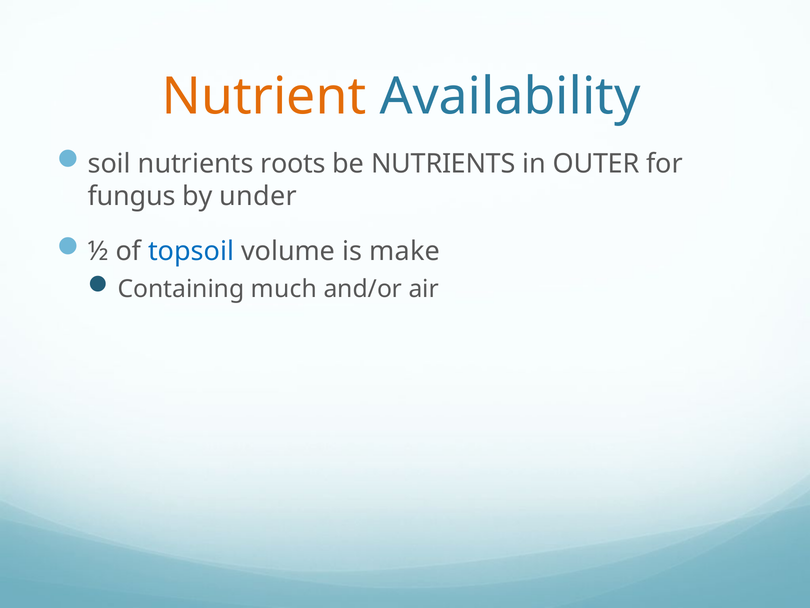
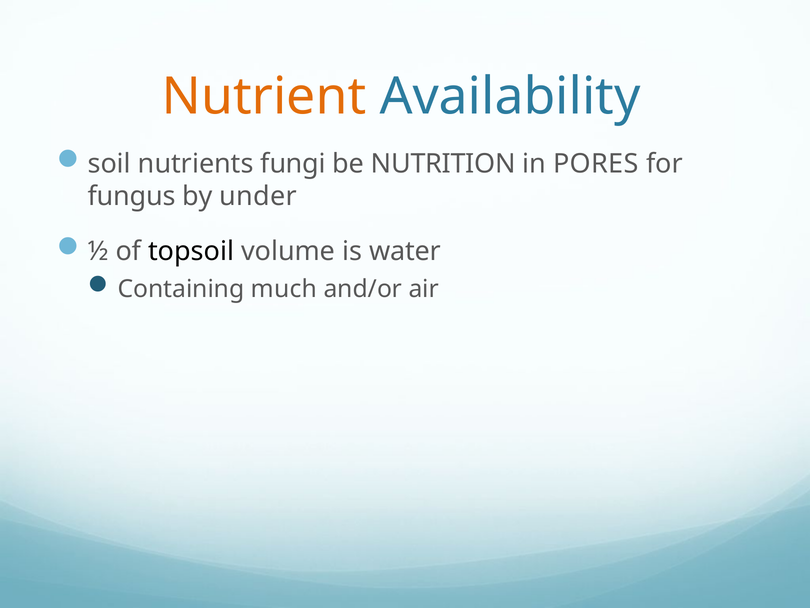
roots: roots -> fungi (293, 164)
be NUTRIENTS: NUTRIENTS -> NUTRITION (443, 164)
OUTER: OUTER -> PORES (596, 164)
topsoil colour: blue -> black (191, 251)
make: make -> water (405, 251)
